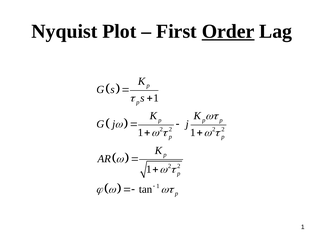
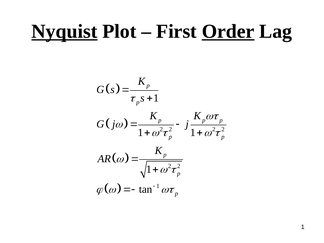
Nyquist underline: none -> present (64, 31)
